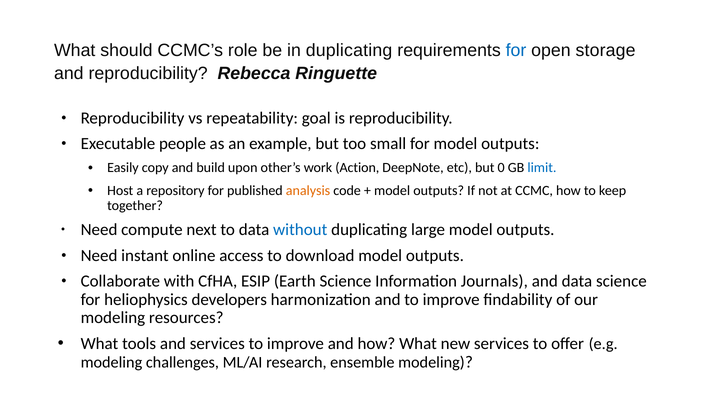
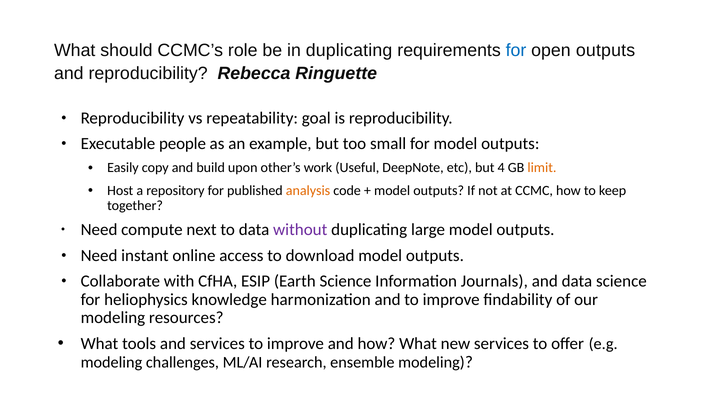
open storage: storage -> outputs (606, 50)
Action: Action -> Useful (357, 168)
0: 0 -> 4 (501, 168)
limit colour: blue -> orange (542, 168)
without colour: blue -> purple (300, 230)
developers: developers -> knowledge (229, 299)
